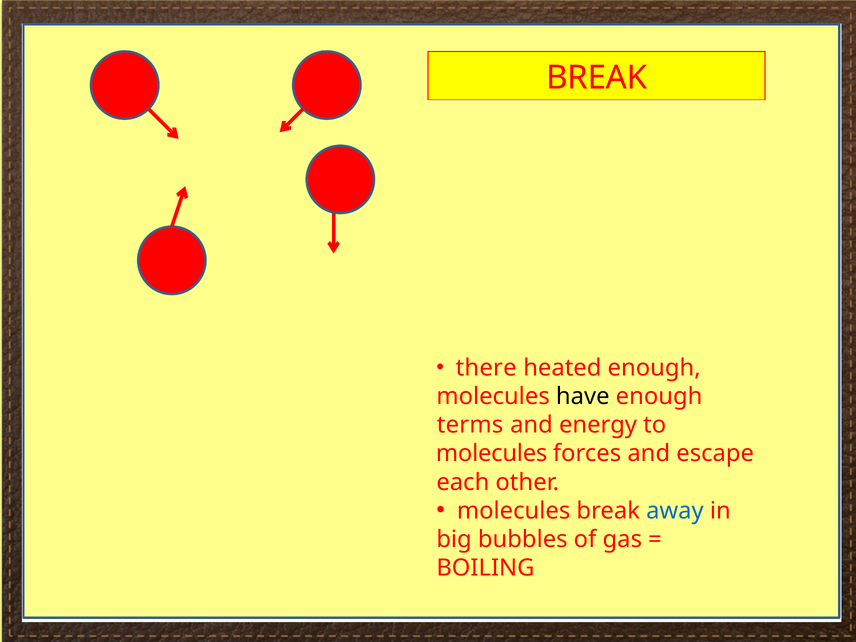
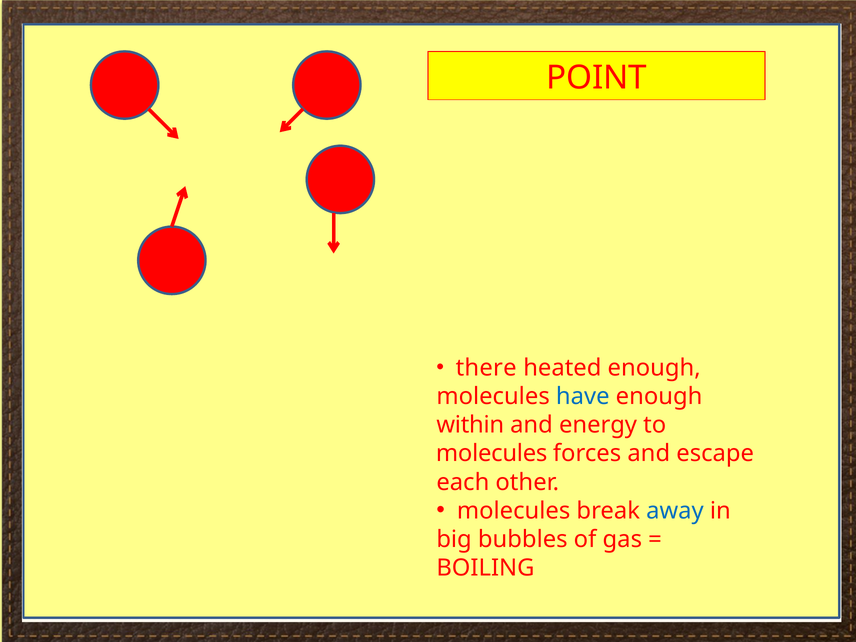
BREAK: BREAK -> POINT (597, 78)
have colour: black -> blue (583, 397)
terms: terms -> within (470, 425)
